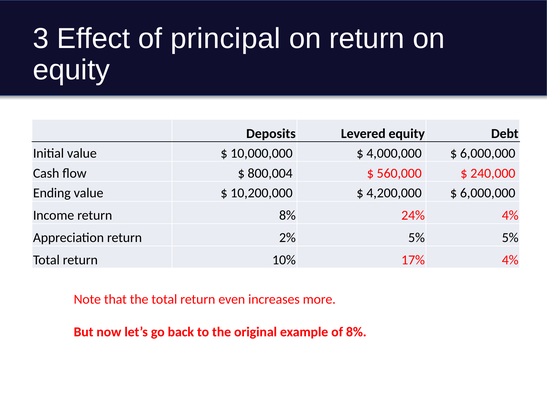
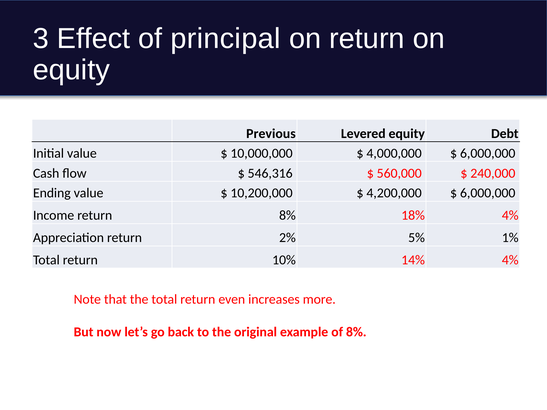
Deposits: Deposits -> Previous (271, 134)
800,004: 800,004 -> 546,316 (270, 173)
24%: 24% -> 18% (413, 216)
5% 5%: 5% -> 1% (510, 238)
17%: 17% -> 14% (413, 260)
